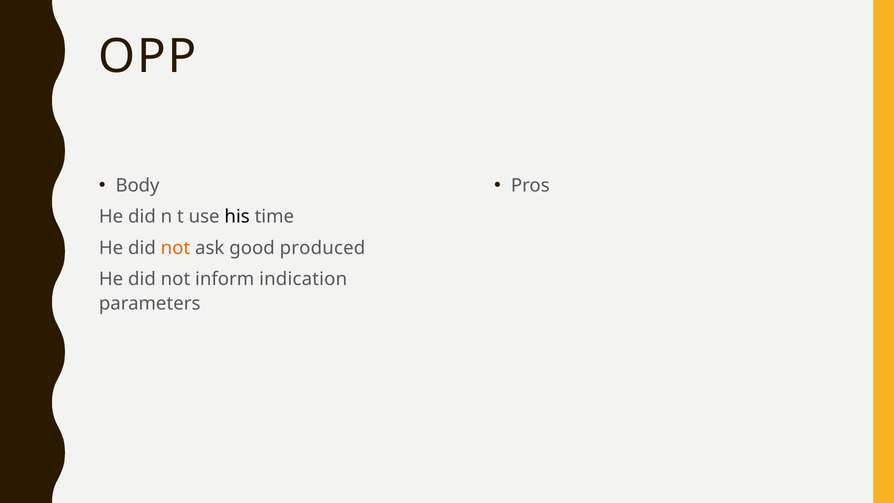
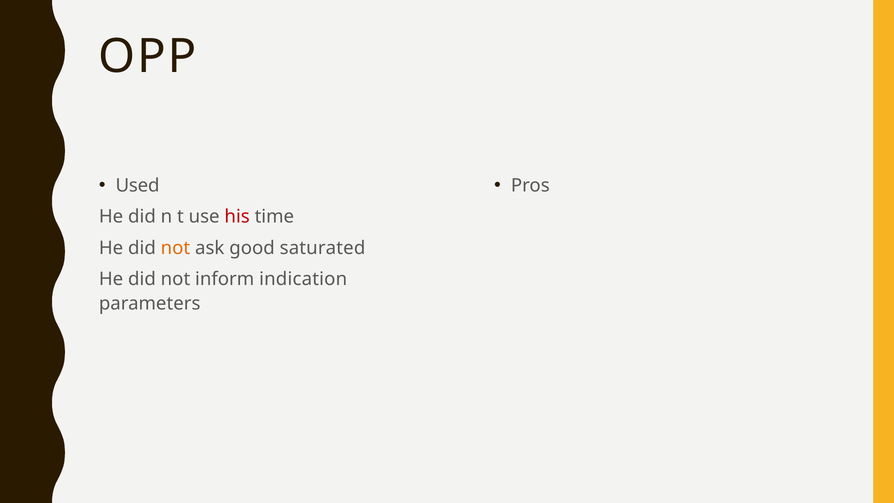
Body: Body -> Used (138, 186)
his colour: black -> red (237, 217)
produced: produced -> saturated (323, 248)
